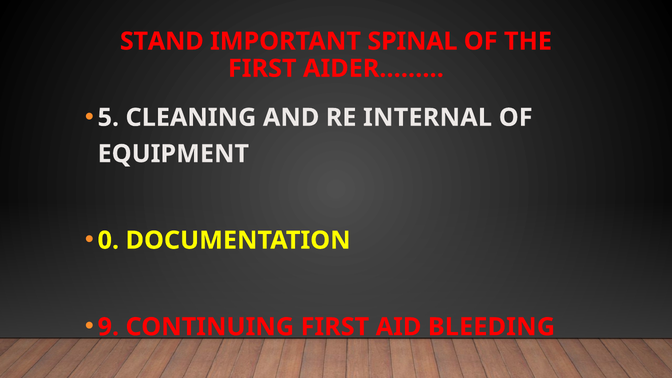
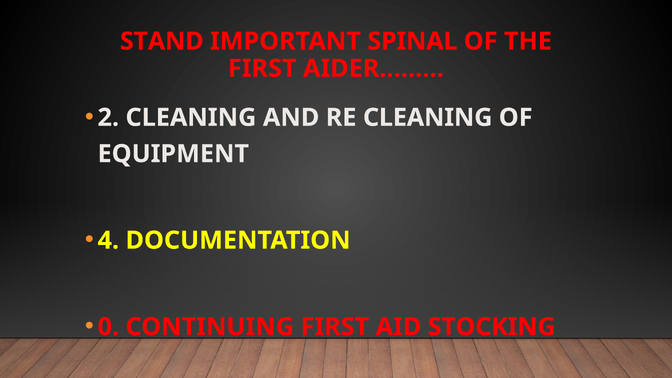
5: 5 -> 2 (108, 118)
RE INTERNAL: INTERNAL -> CLEANING (428, 118)
0: 0 -> 4 (108, 240)
9: 9 -> 0 (108, 327)
BLEEDING: BLEEDING -> STOCKING (492, 327)
